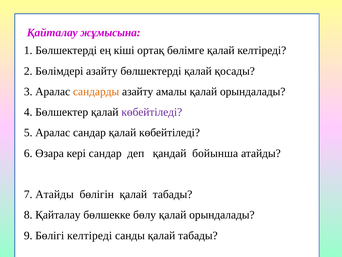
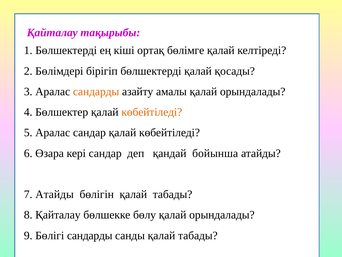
жұмысына: жұмысына -> тақырыбы (110, 33)
Бөлімдері азайту: азайту -> бірігіп (102, 71)
көбейтіледі colour: purple -> orange (152, 112)
Бөлігі келтіреді: келтіреді -> сандарды (90, 235)
